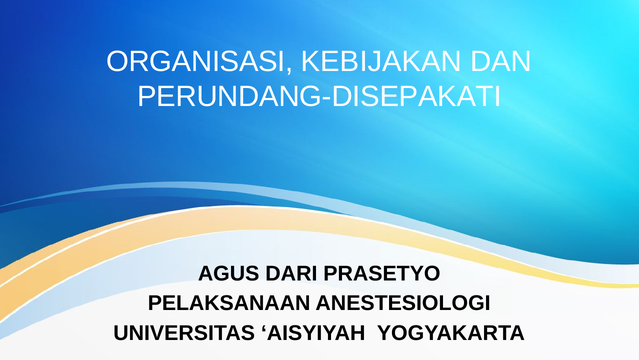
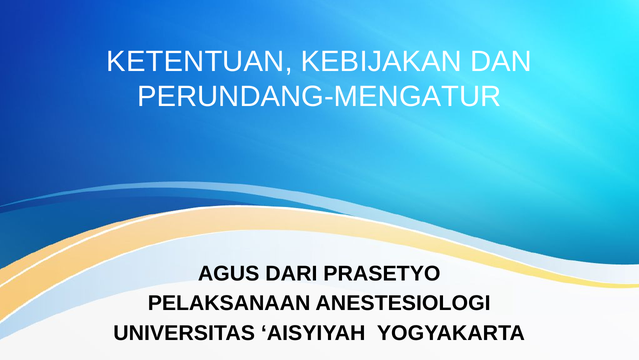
ORGANISASI: ORGANISASI -> KETENTUAN (200, 61)
PERUNDANG-DISEPAKATI: PERUNDANG-DISEPAKATI -> PERUNDANG-MENGATUR (319, 97)
